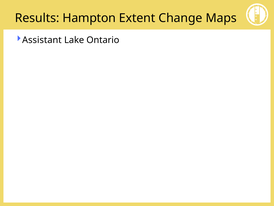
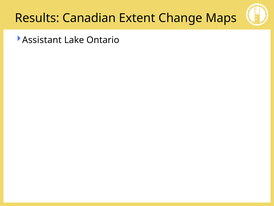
Hampton: Hampton -> Canadian (89, 18)
